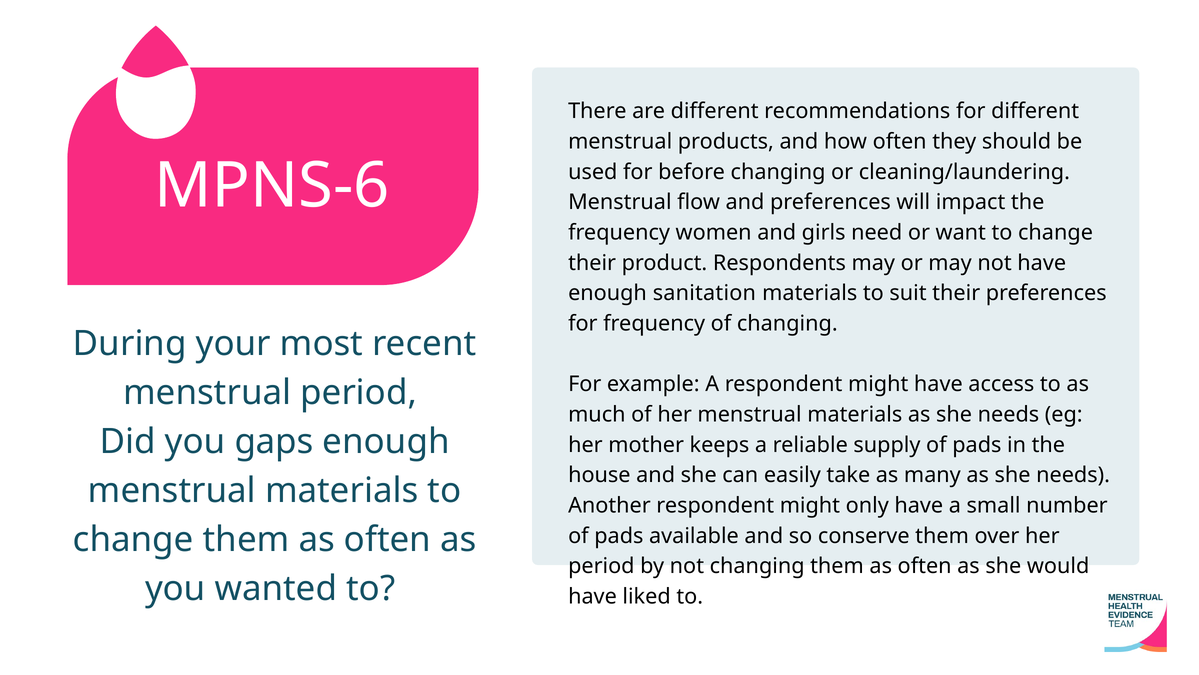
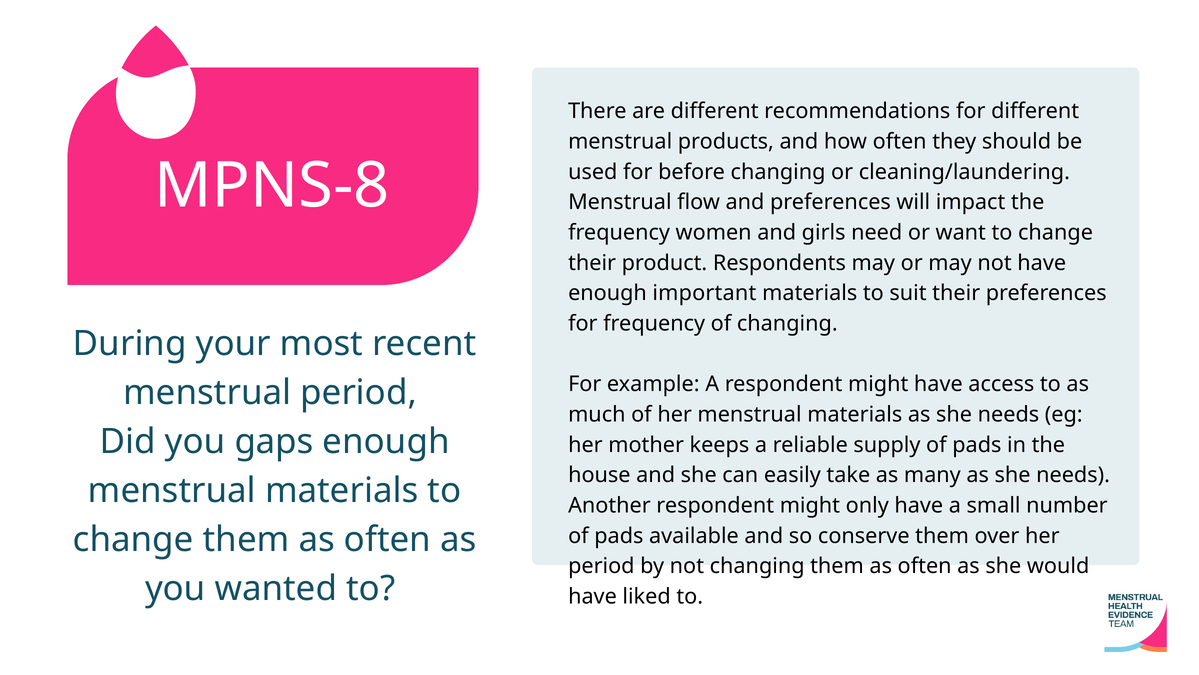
MPNS-6: MPNS-6 -> MPNS-8 (272, 186)
sanitation: sanitation -> important (704, 293)
